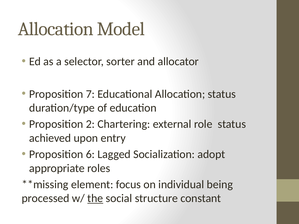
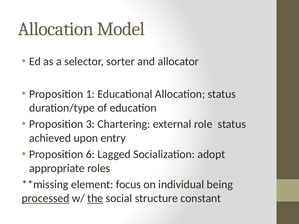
7: 7 -> 1 (90, 94)
2: 2 -> 3 (90, 124)
processed underline: none -> present (46, 199)
